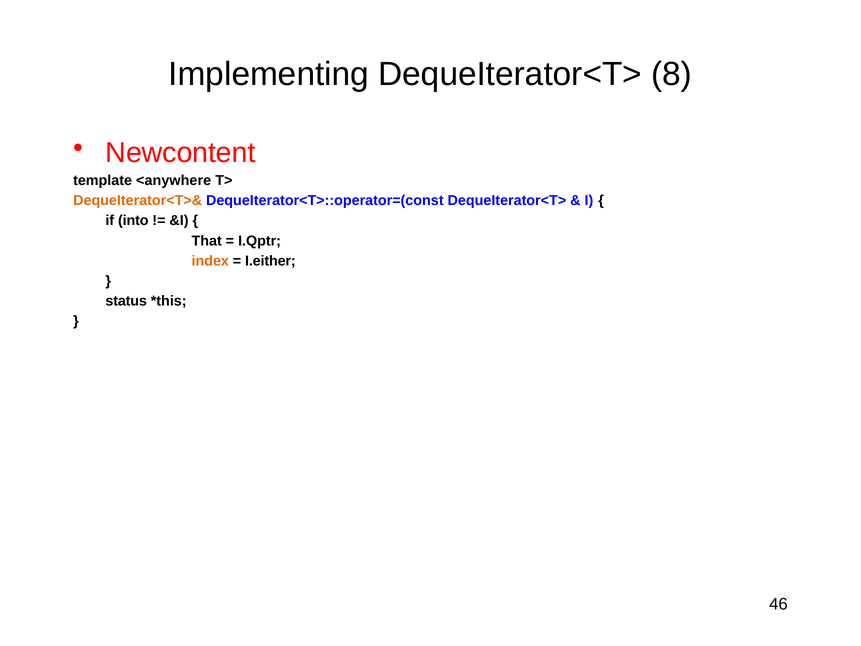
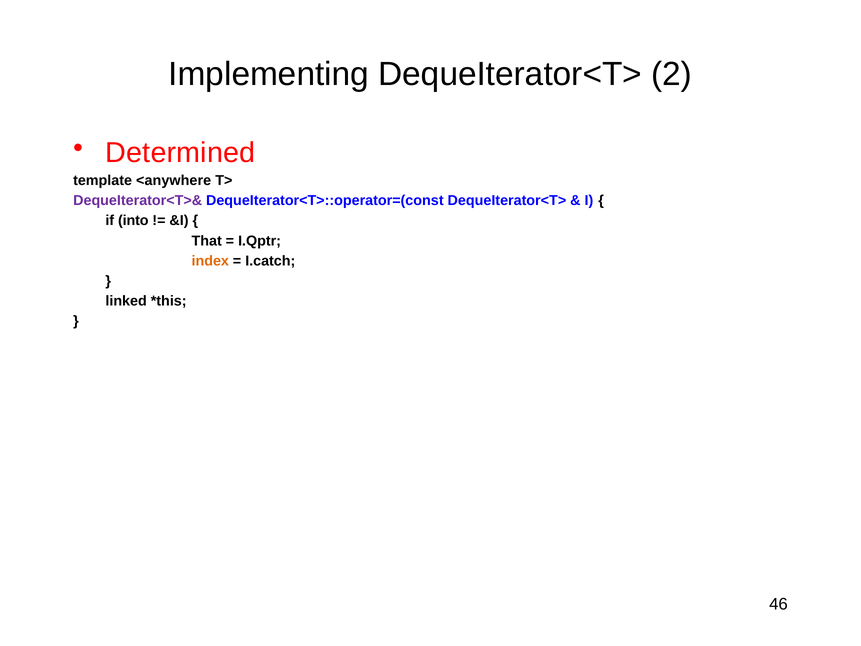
8: 8 -> 2 (672, 74)
Newcontent: Newcontent -> Determined (180, 153)
DequeIterator<T>& colour: orange -> purple (138, 200)
I.either: I.either -> I.catch (270, 261)
status: status -> linked (126, 301)
